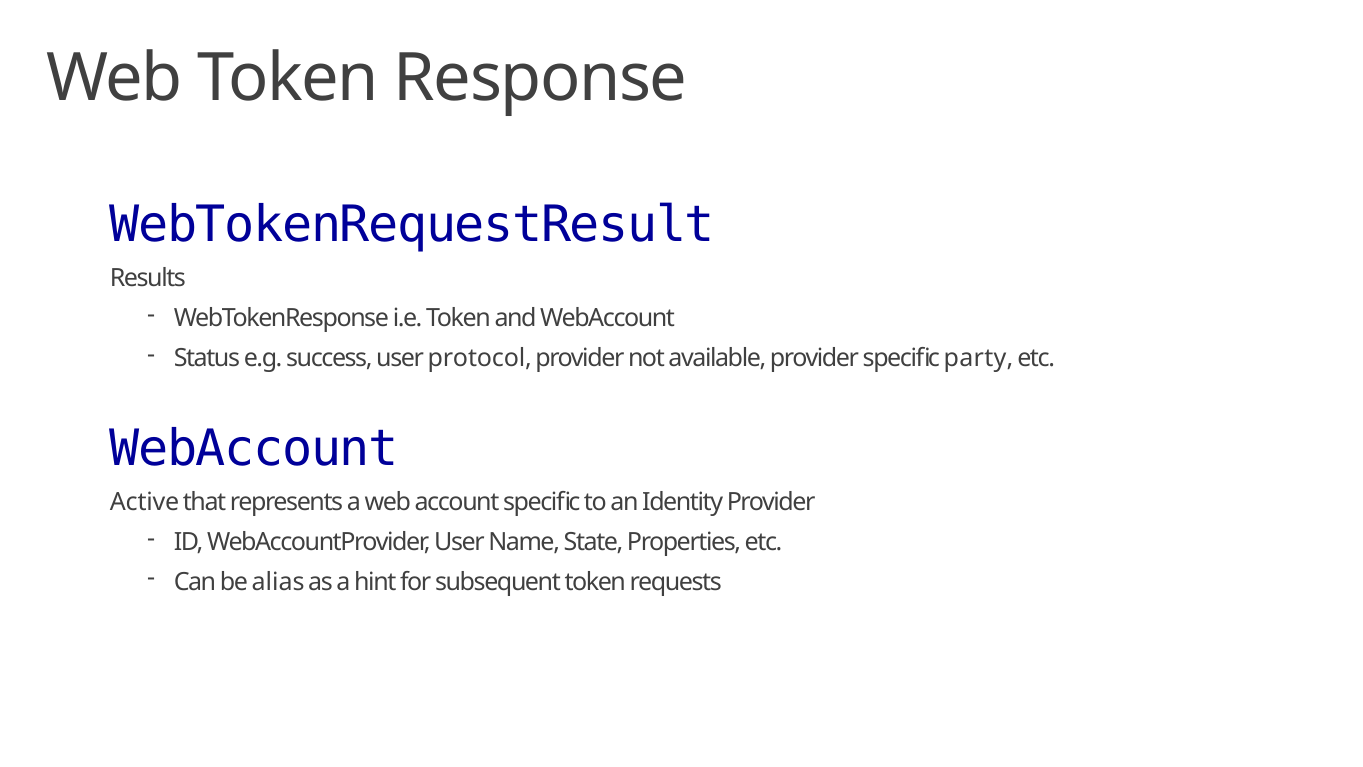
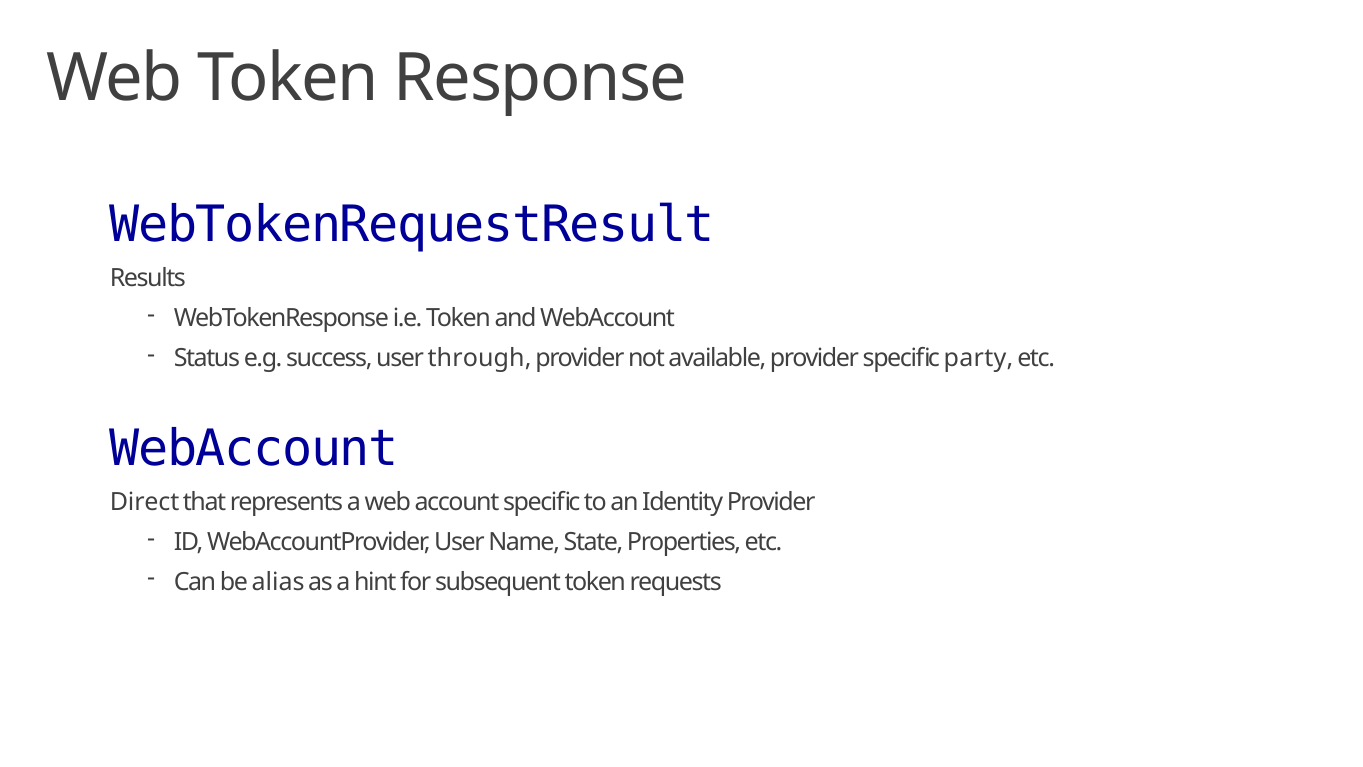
protocol: protocol -> through (480, 358)
Active: Active -> Direct (145, 502)
